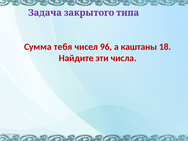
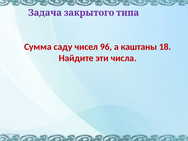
тебя: тебя -> саду (63, 47)
